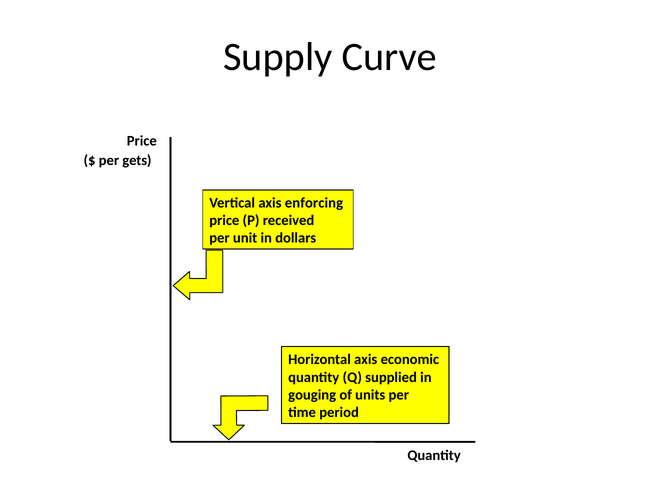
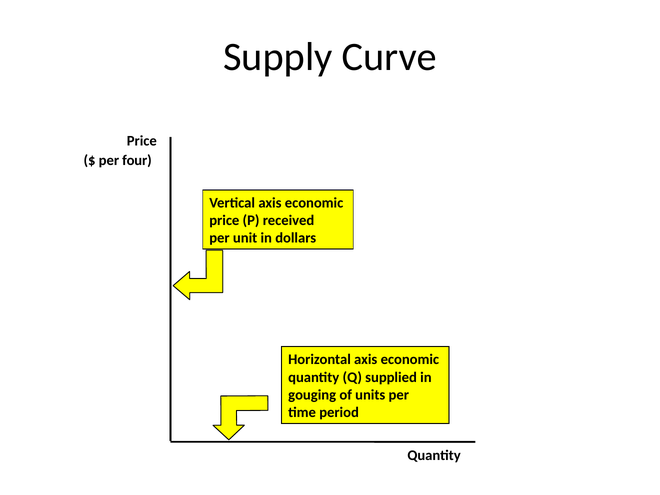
gets: gets -> four (137, 160)
Vertical axis enforcing: enforcing -> economic (314, 203)
